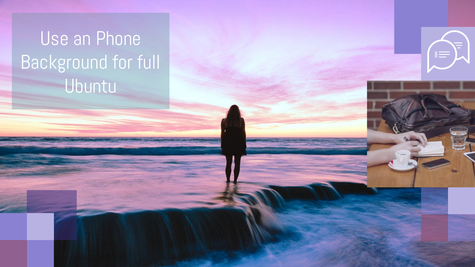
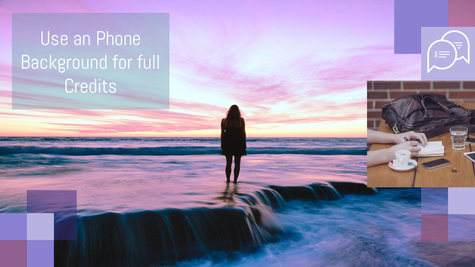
Ubuntu: Ubuntu -> Credits (91, 86)
